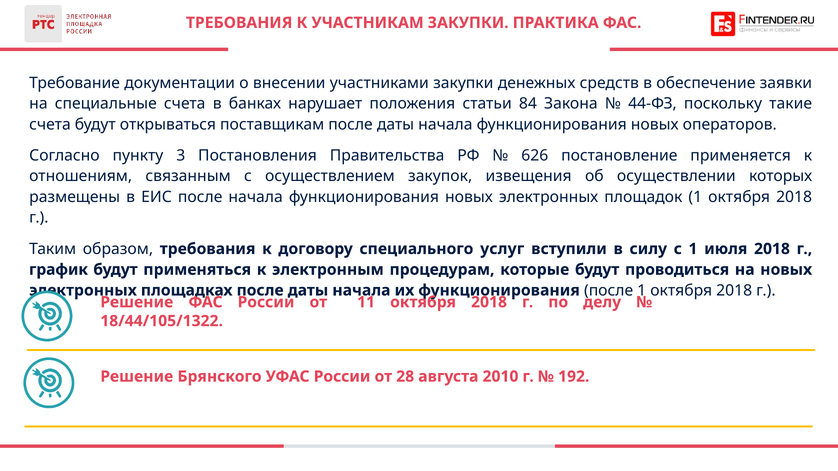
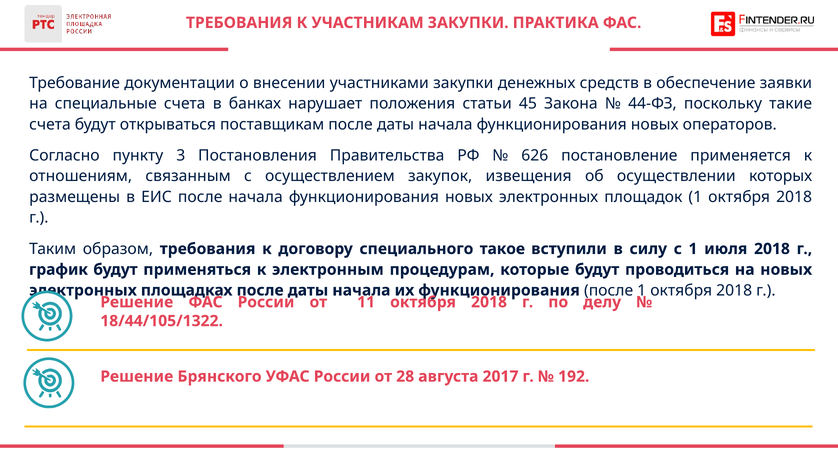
84: 84 -> 45 (528, 104)
услуг: услуг -> такое (502, 249)
2010: 2010 -> 2017 (500, 377)
